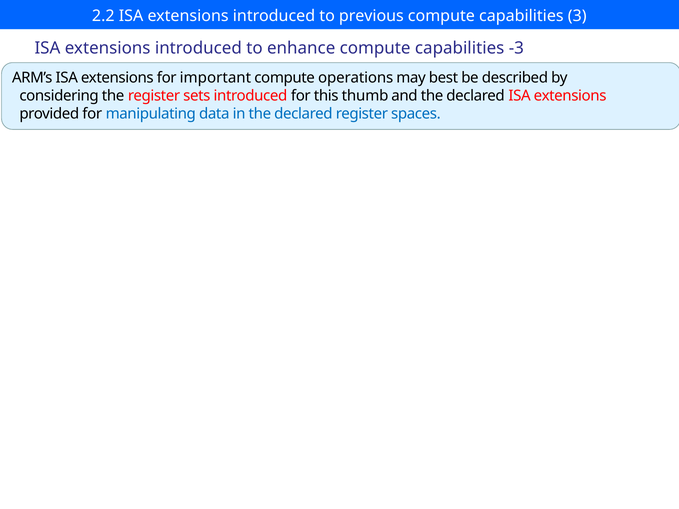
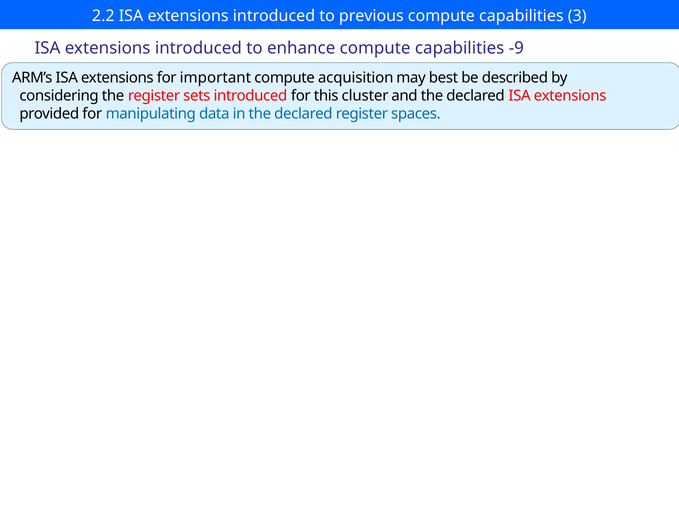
-3: -3 -> -9 (516, 48)
operations: operations -> acquisition (356, 78)
thumb: thumb -> cluster (365, 96)
